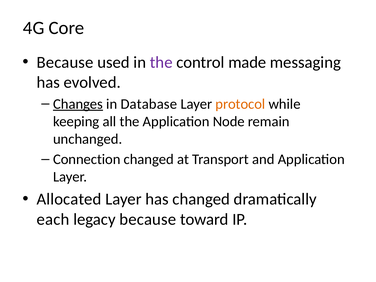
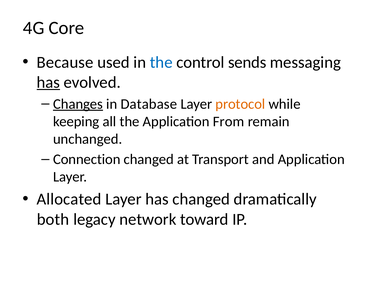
the colour: purple -> blue (161, 62)
made: made -> sends (247, 62)
has underline: none -> present (48, 82)
Node: Node -> From (229, 121)
each: each -> both (53, 219)
legacy because: because -> network (148, 219)
